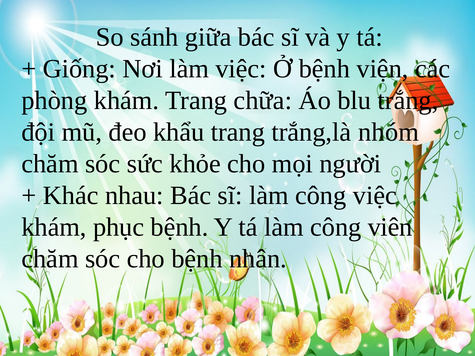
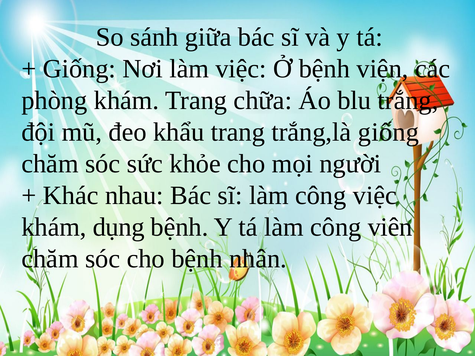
trắng,là nhóm: nhóm -> giống (389, 132)
phục: phục -> dụng (119, 227)
